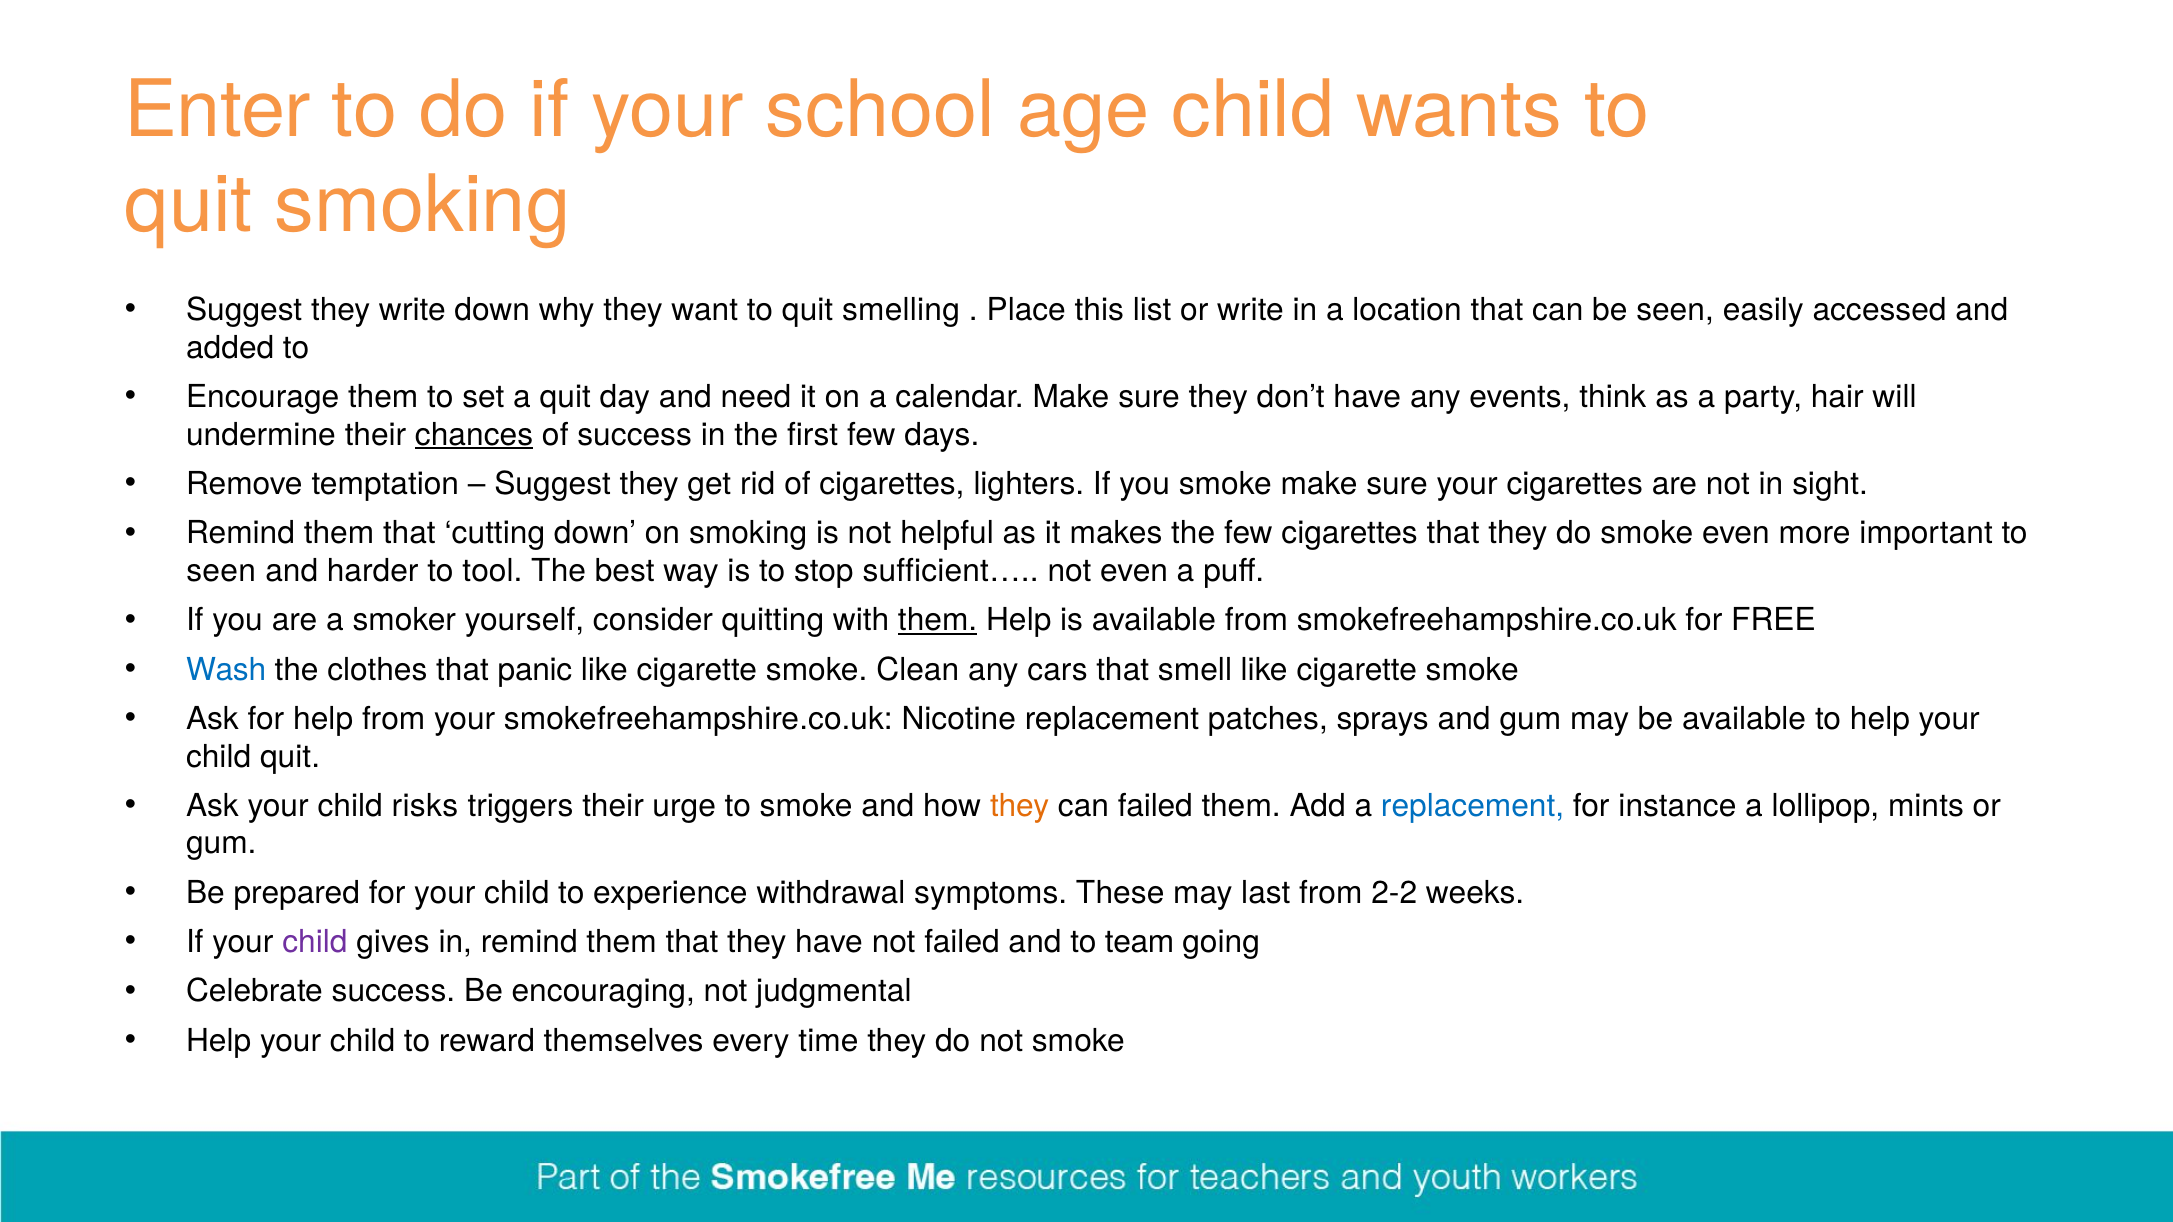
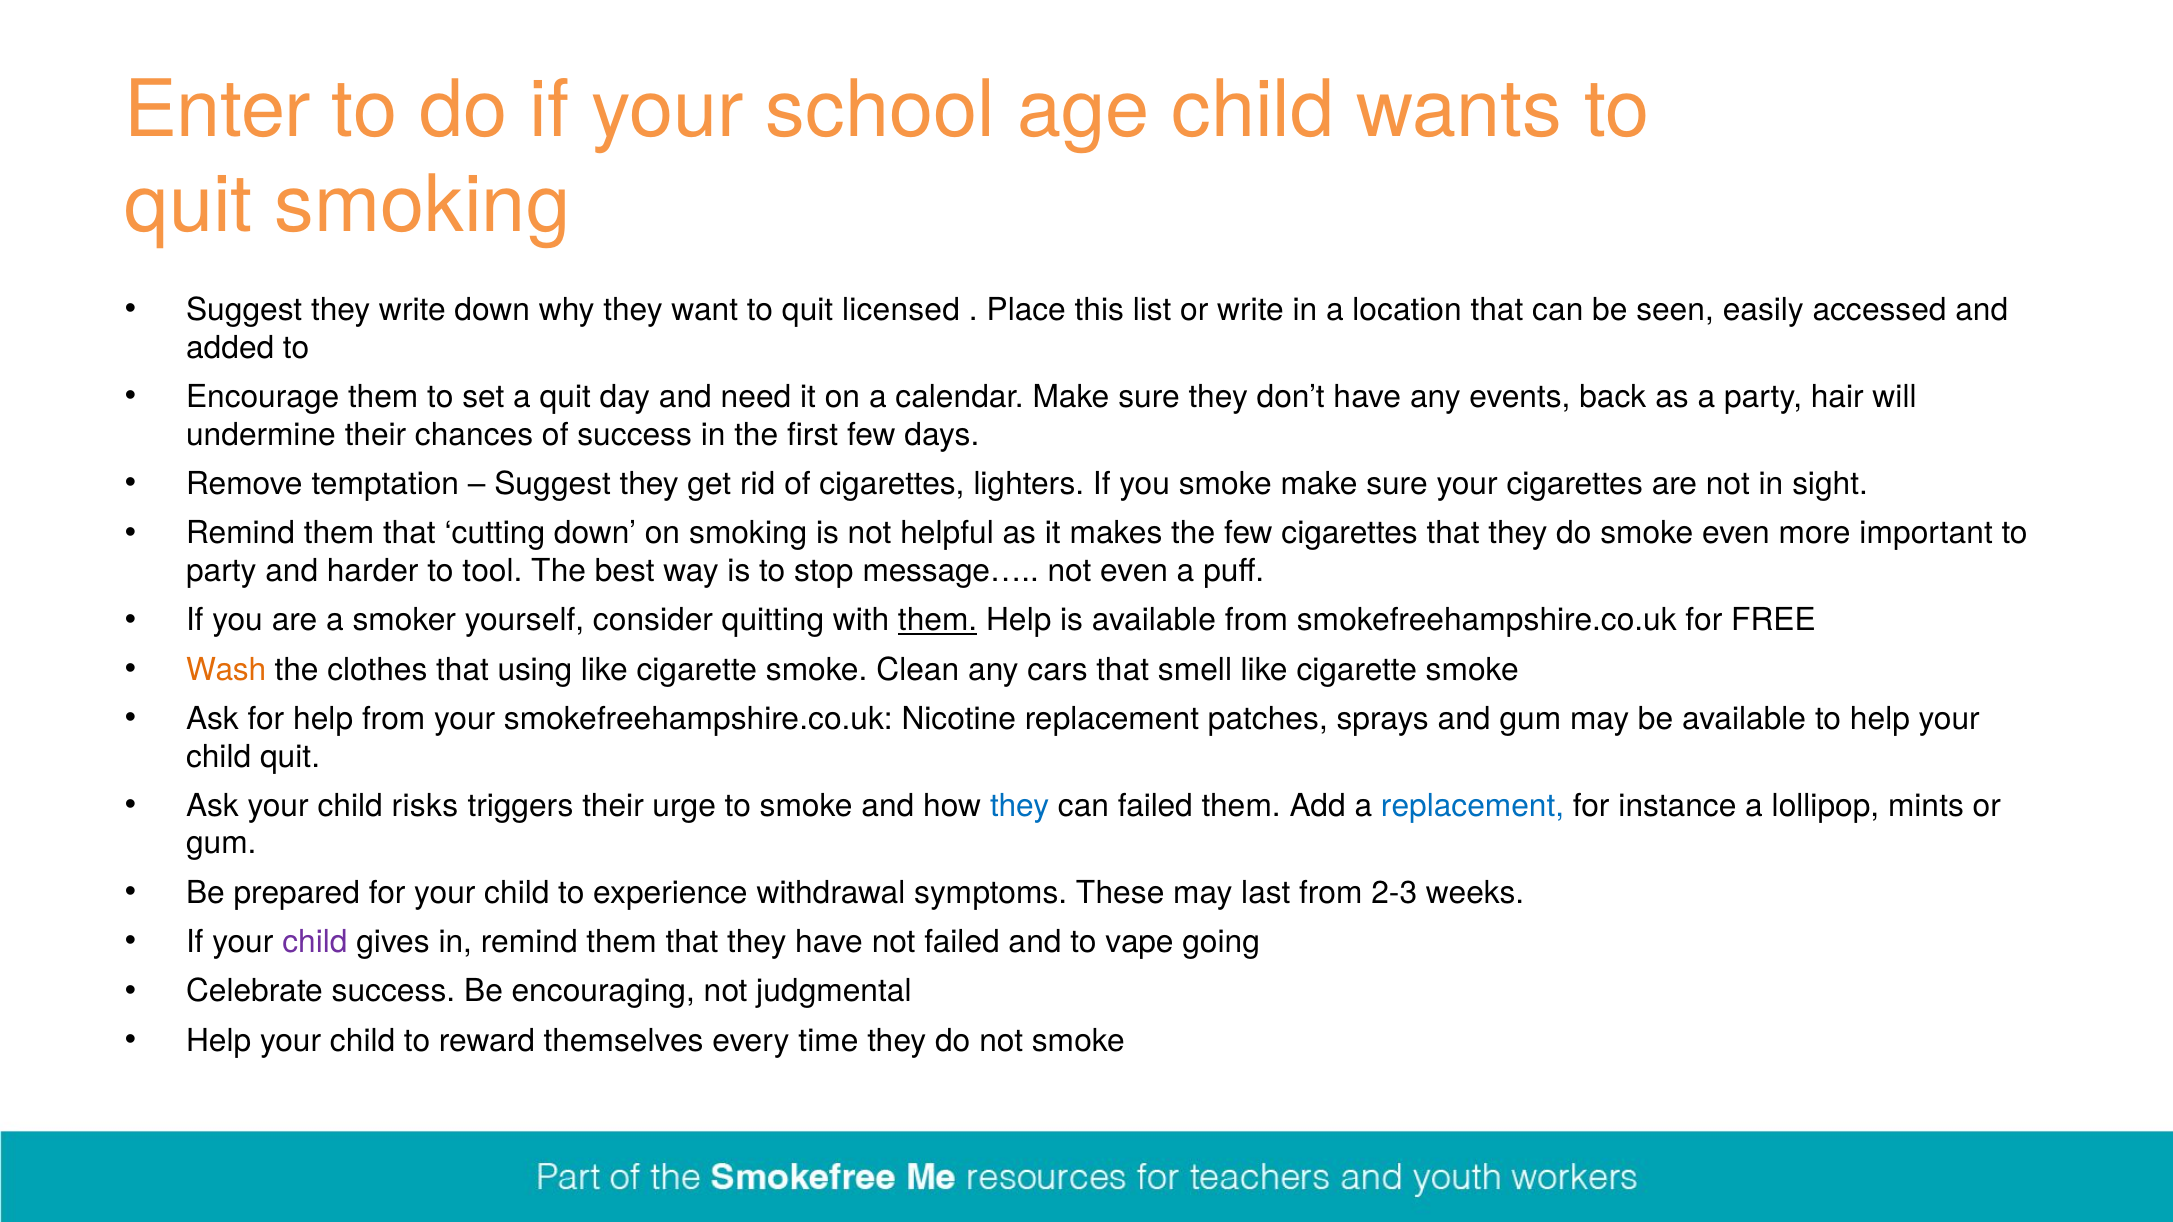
smelling: smelling -> licensed (901, 310)
think: think -> back (1613, 397)
chances underline: present -> none (474, 435)
seen: seen -> party (221, 571)
sufficient…: sufficient… -> message… (951, 571)
Wash colour: blue -> orange (226, 670)
panic: panic -> using (535, 670)
they colour: orange -> blue (1020, 806)
2-2: 2-2 -> 2-3 (1394, 893)
team: team -> vape (1139, 942)
